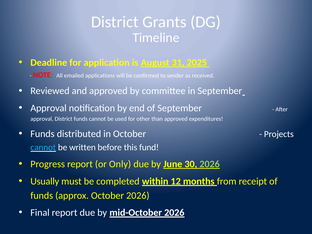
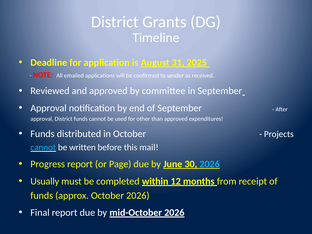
fund: fund -> mail (149, 147)
Only: Only -> Page (120, 164)
2026 colour: light green -> light blue (210, 164)
